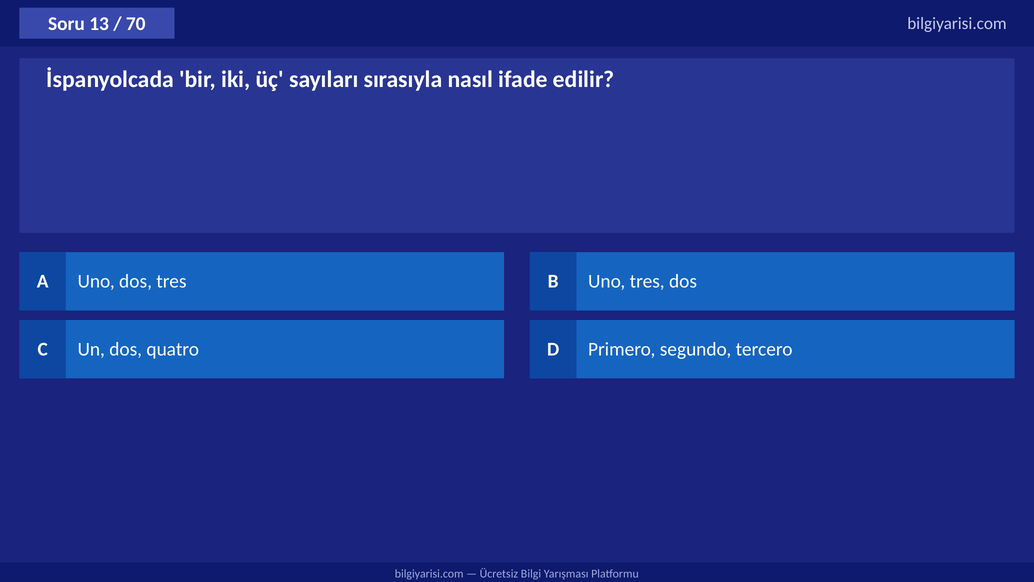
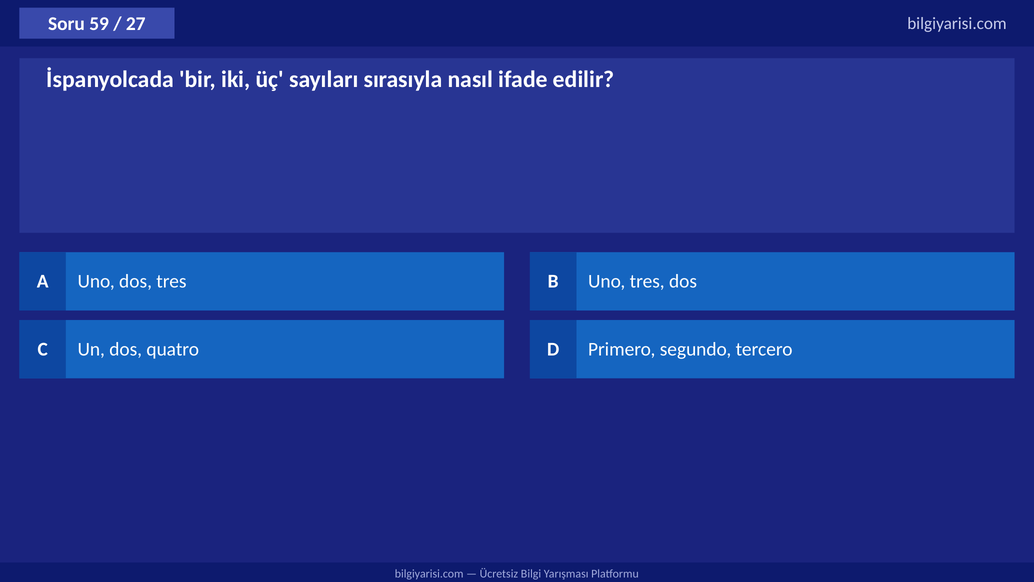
13: 13 -> 59 (99, 24)
70: 70 -> 27 (136, 24)
